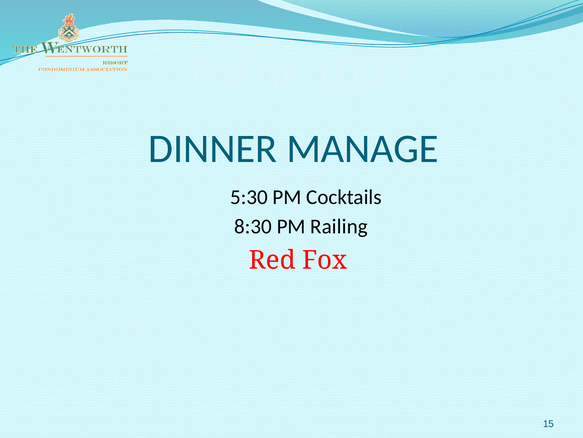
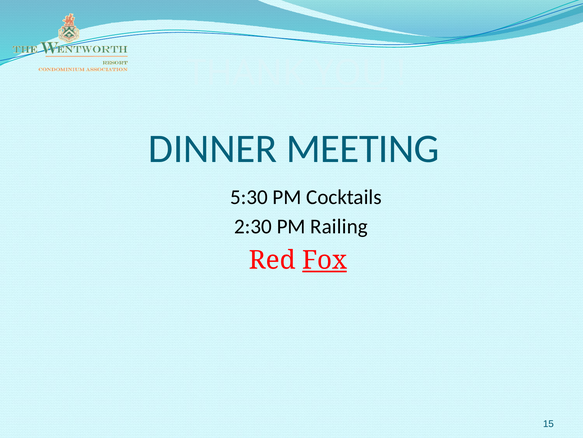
MANAGE: MANAGE -> MEETING (363, 149)
8:30: 8:30 -> 2:30 (253, 226)
Fox underline: none -> present (325, 260)
